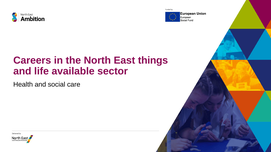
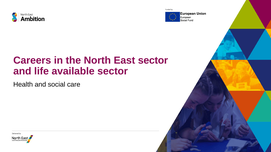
East things: things -> sector (153, 60)
